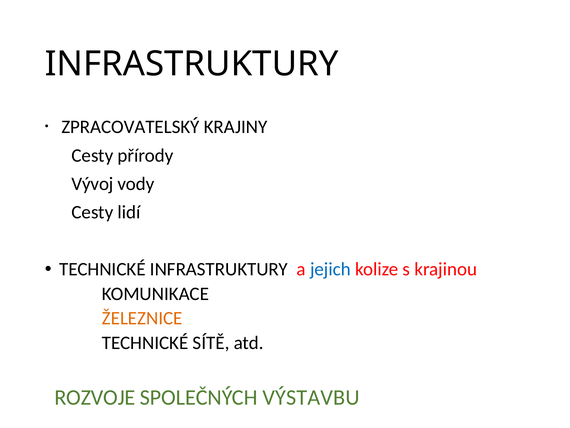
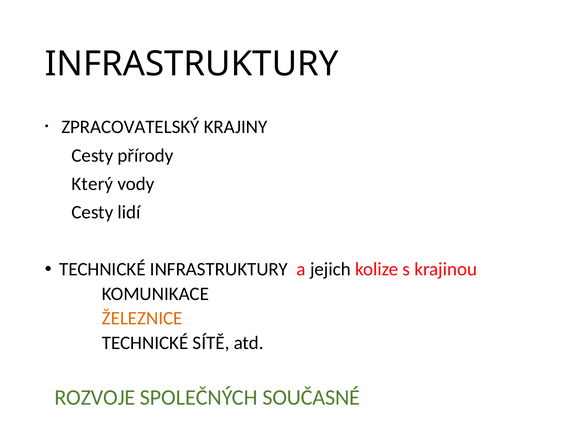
Vývoj: Vývoj -> Který (92, 184)
jejich colour: blue -> black (330, 269)
VÝSTAVBU: VÝSTAVBU -> SOUČASNÉ (311, 397)
